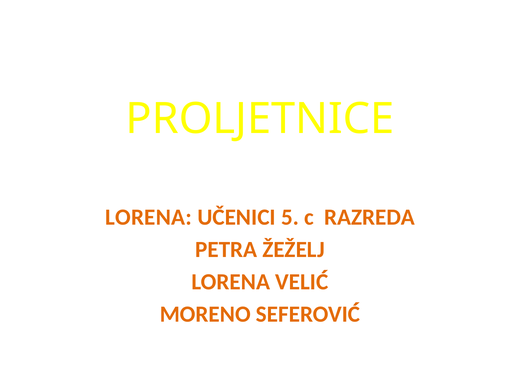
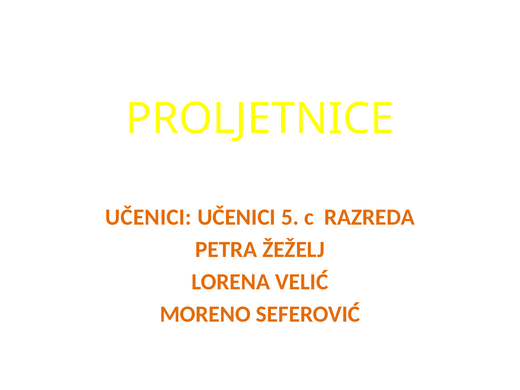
LORENA: LORENA -> UČENICI (148, 217)
